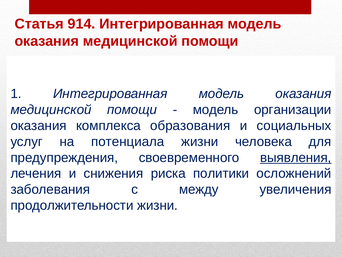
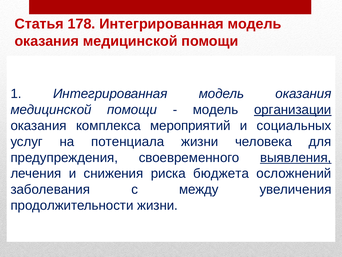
914: 914 -> 178 (82, 24)
организации underline: none -> present (293, 110)
образования: образования -> мероприятий (190, 125)
политики: политики -> бюджета (221, 173)
